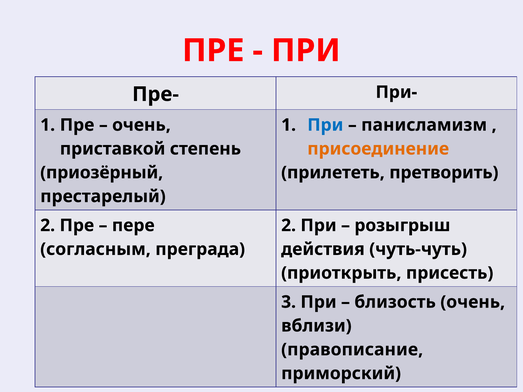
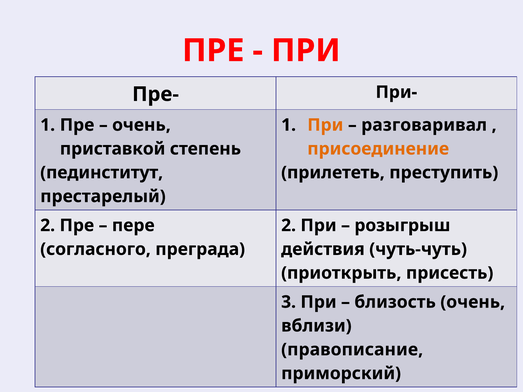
При colour: blue -> orange (325, 125)
панисламизм: панисламизм -> разговаривал (424, 125)
приозёрный: приозёрный -> пединститут (102, 173)
претворить: претворить -> преступить (444, 173)
согласным: согласным -> согласного (95, 249)
